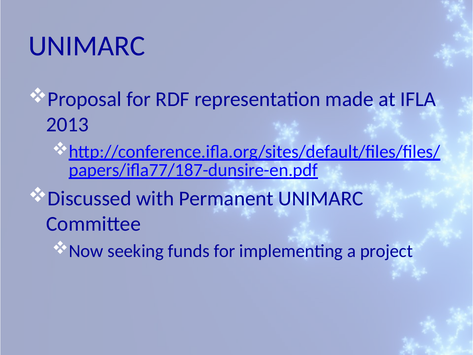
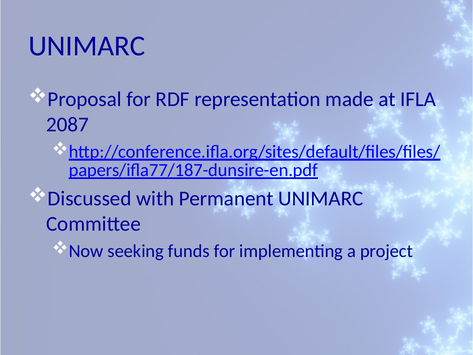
2013: 2013 -> 2087 (67, 124)
